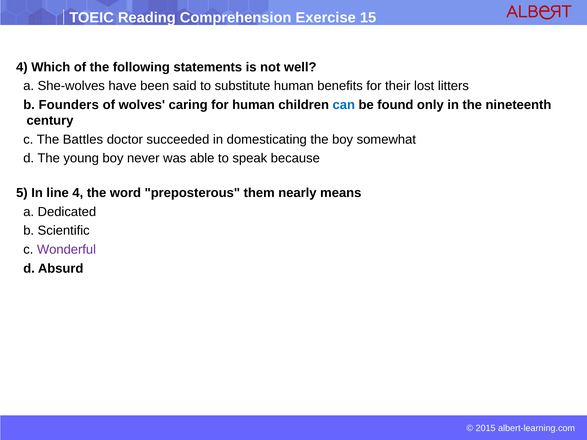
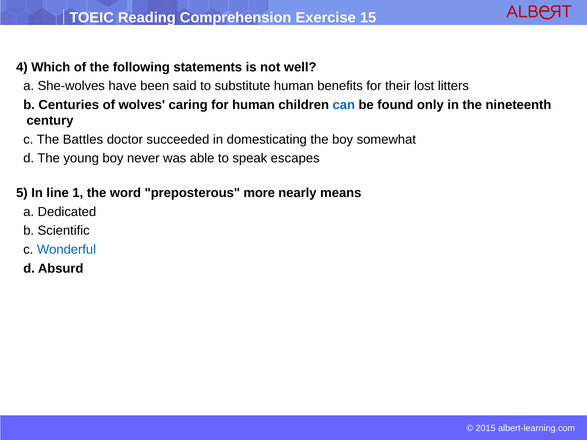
Founders: Founders -> Centuries (69, 105)
because: because -> escapes (295, 158)
line 4: 4 -> 1 (78, 193)
them: them -> more (259, 193)
Wonderful colour: purple -> blue (66, 250)
